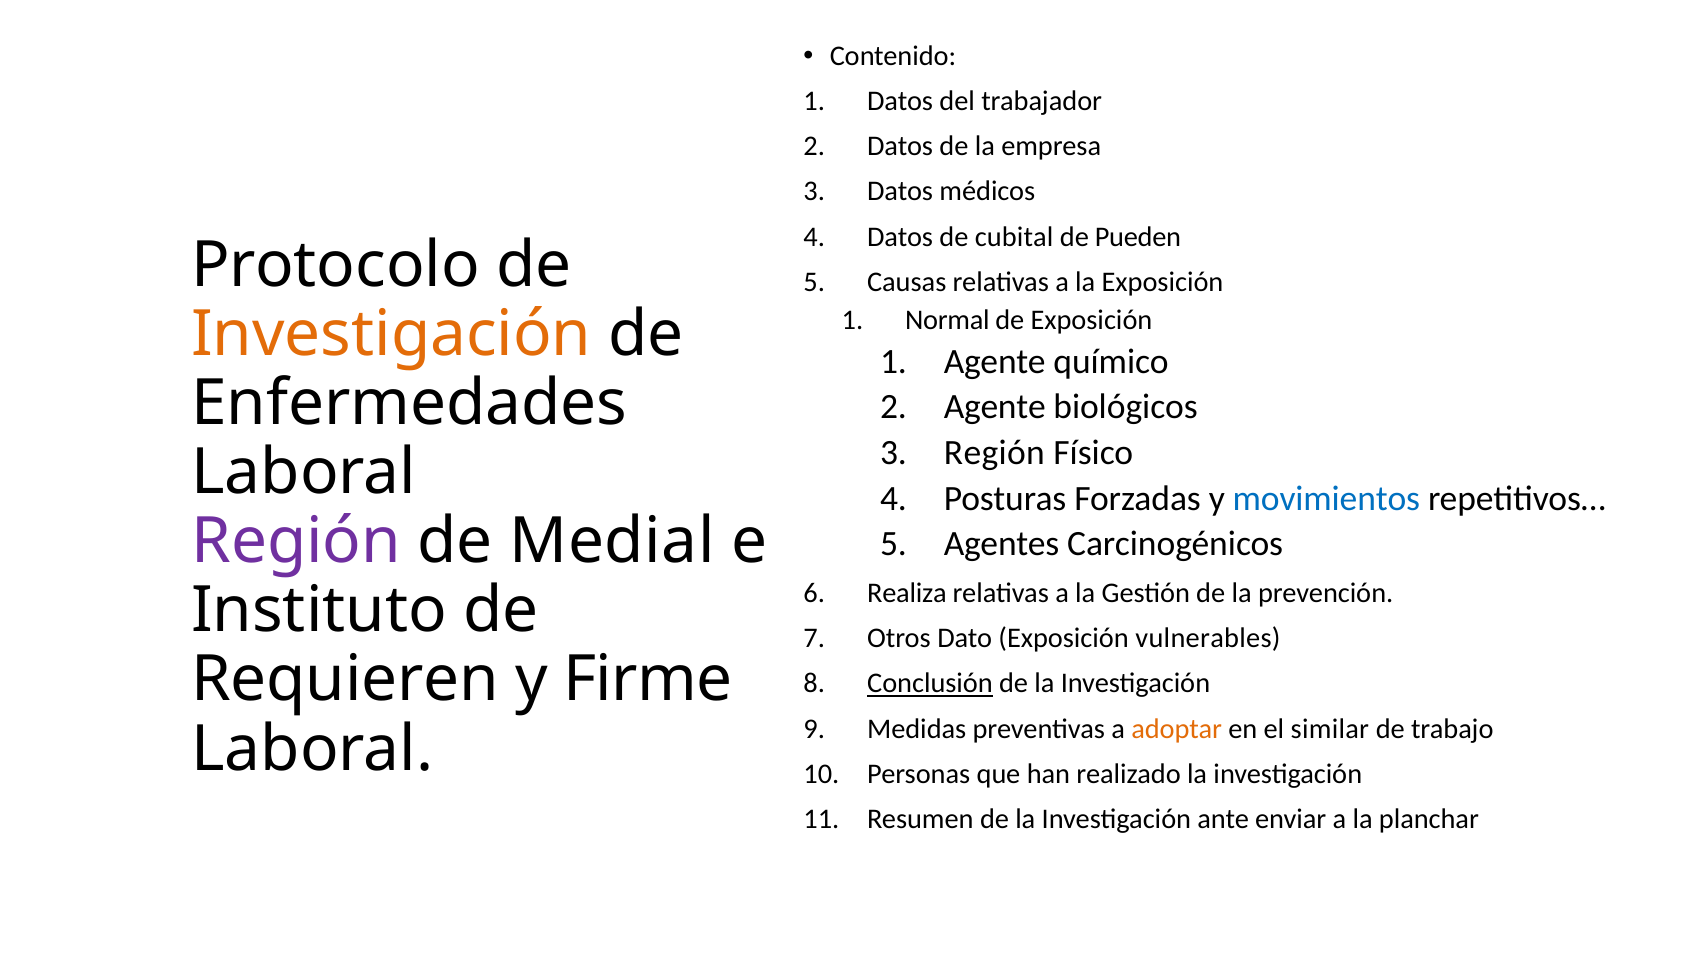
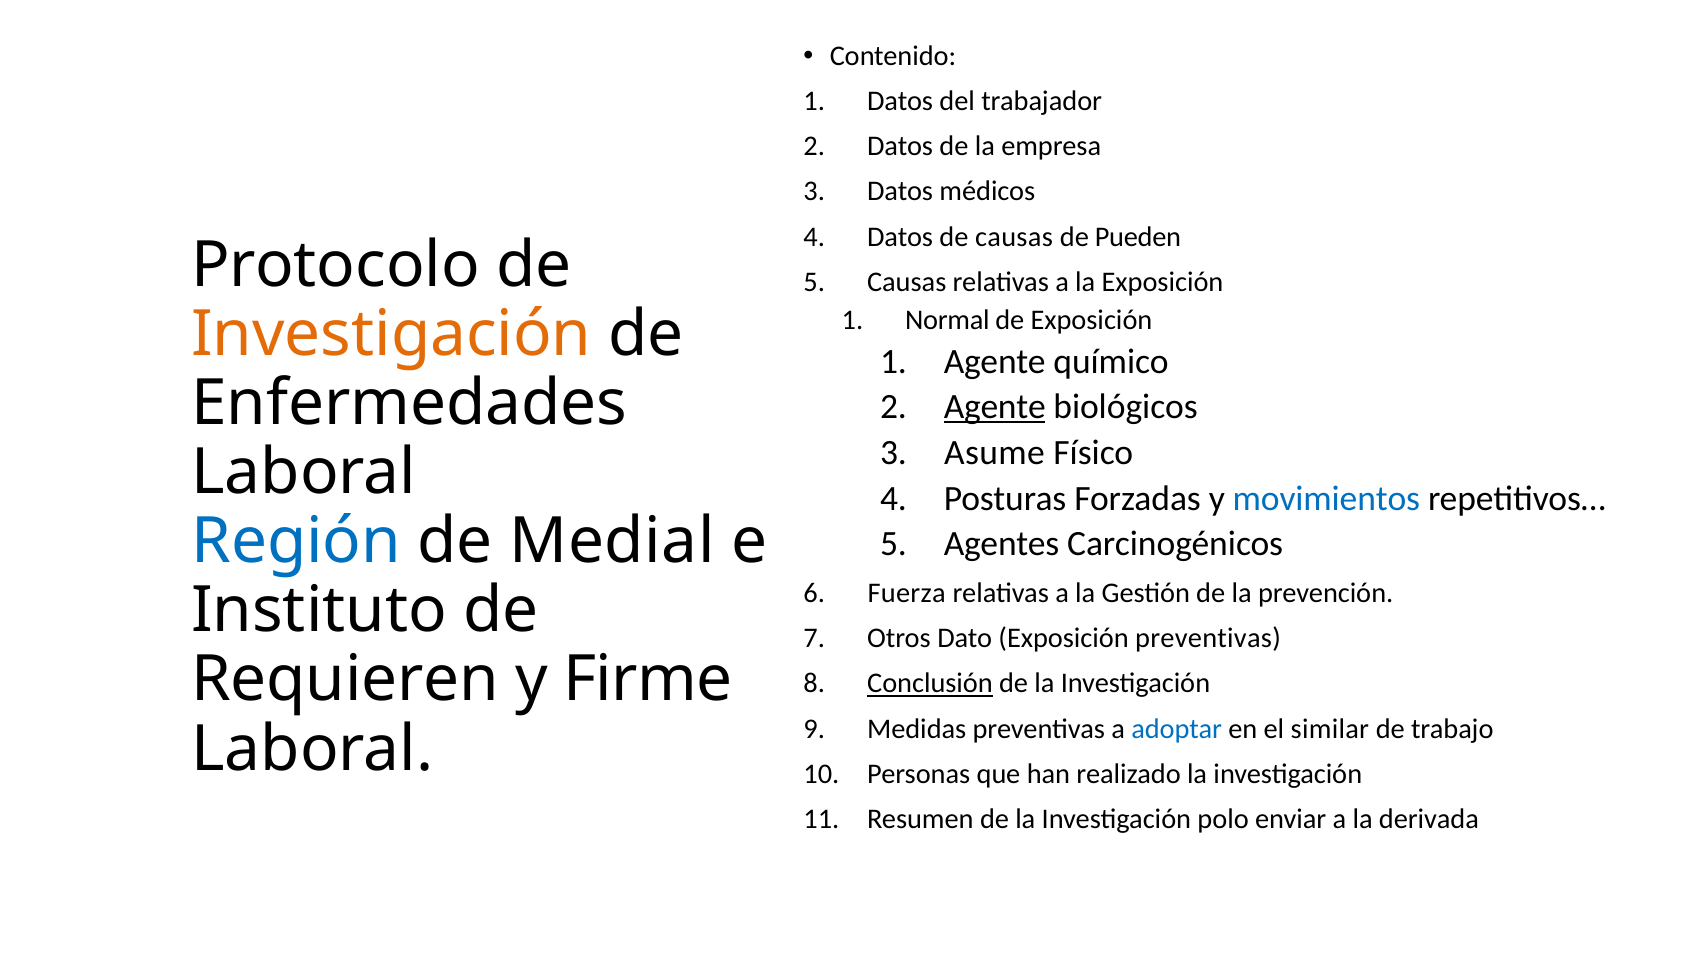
de cubital: cubital -> causas (1014, 237)
Agente underline: none -> present (995, 407)
Región: Región -> Asume (994, 453)
Región colour: purple -> blue (296, 542)
Realiza: Realiza -> Fuerza (907, 593)
Exposición vulnerables: vulnerables -> preventivas (1208, 638)
adoptar colour: orange -> blue (1177, 729)
ante: ante -> polo (1223, 819)
planchar: planchar -> derivada (1429, 819)
